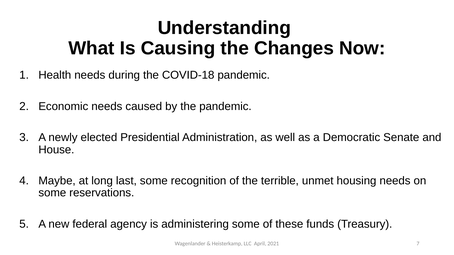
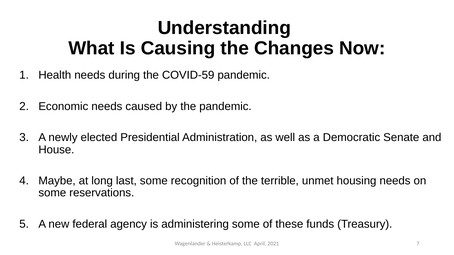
COVID-18: COVID-18 -> COVID-59 (188, 75)
